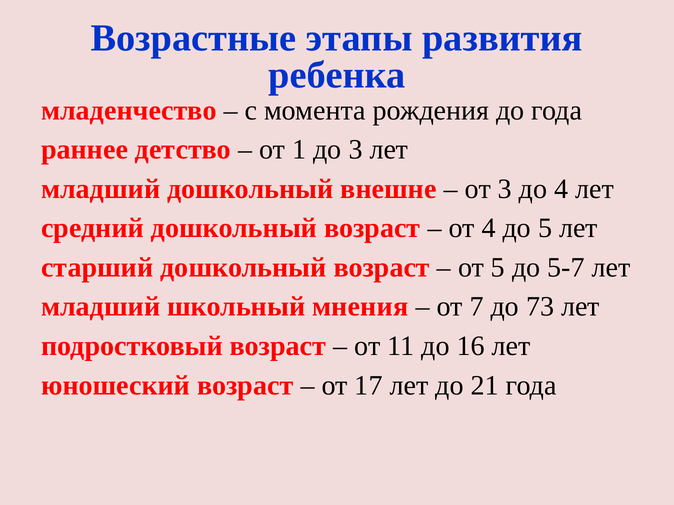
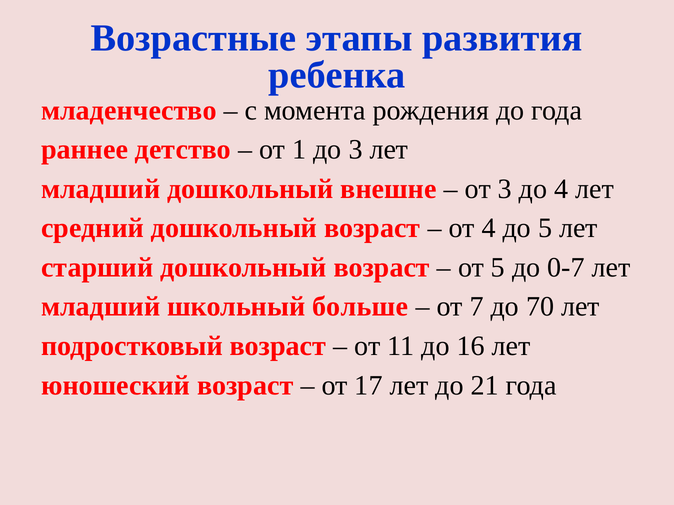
5-7: 5-7 -> 0-7 (566, 268)
мнения: мнения -> больше (360, 307)
73: 73 -> 70 (540, 307)
